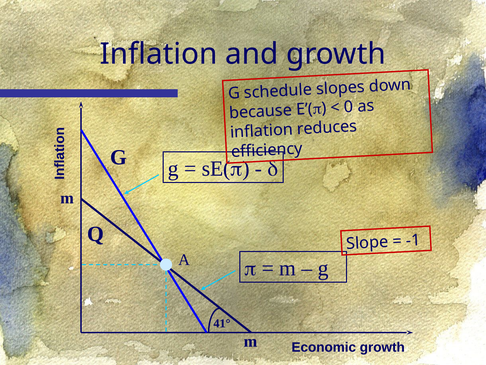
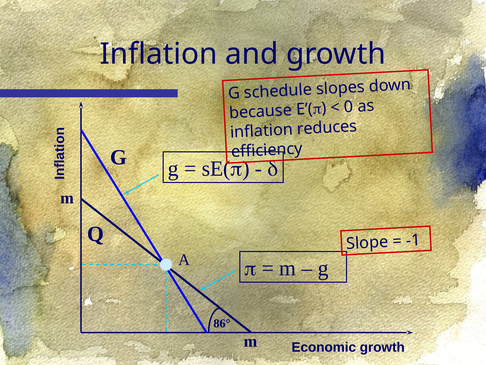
41°: 41° -> 86° (222, 323)
